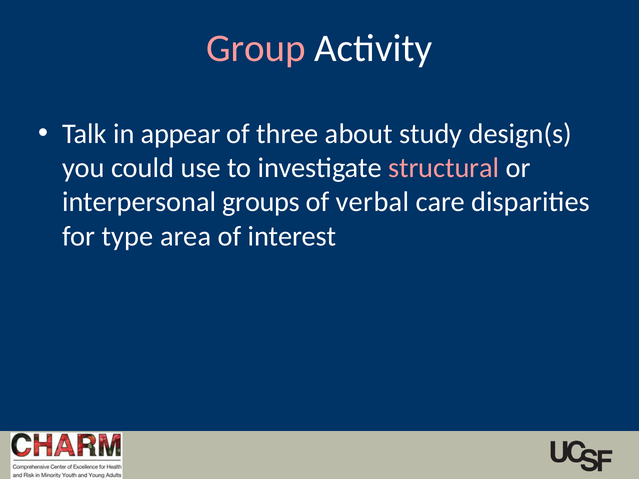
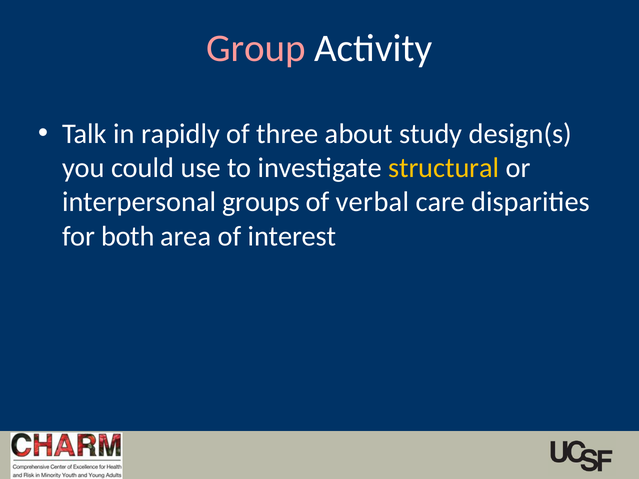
appear: appear -> rapidly (181, 134)
structural colour: pink -> yellow (444, 168)
type: type -> both (128, 236)
